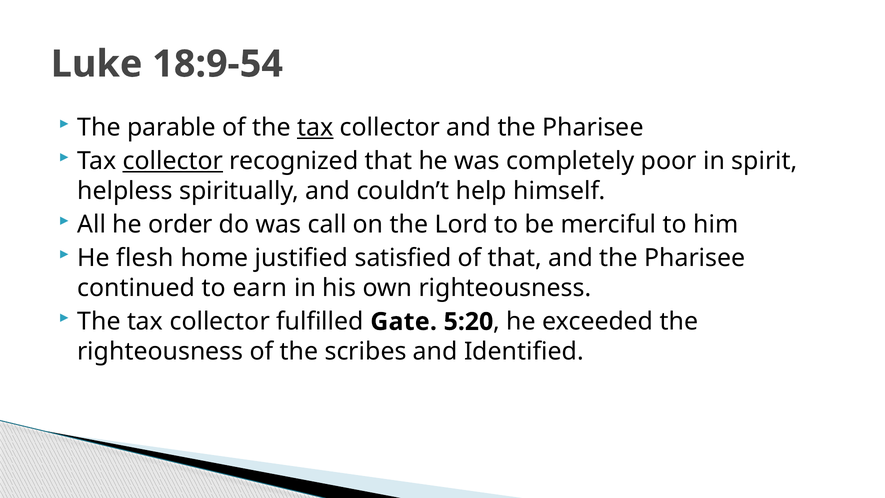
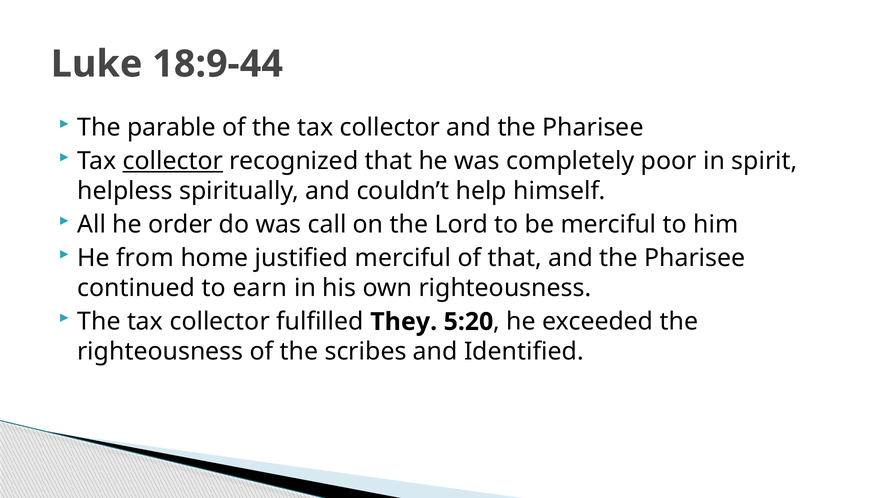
18:9-54: 18:9-54 -> 18:9-44 (218, 64)
tax underline: present -> none (315, 127)
flesh: flesh -> from (145, 258)
justified satisfied: satisfied -> merciful (403, 258)
Gate: Gate -> They (404, 322)
